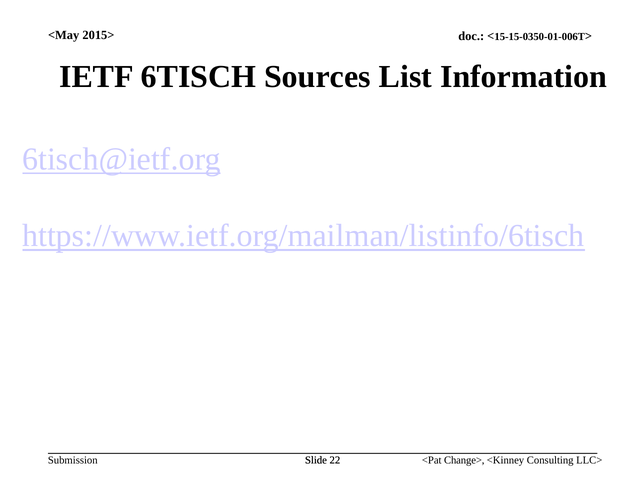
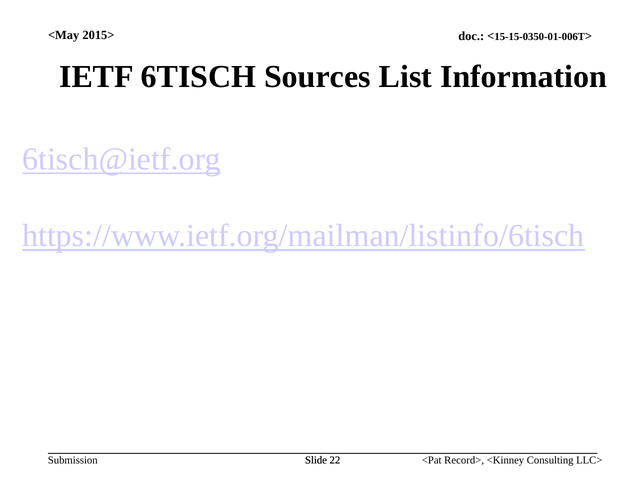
Change>: Change> -> Record> (464, 460)
